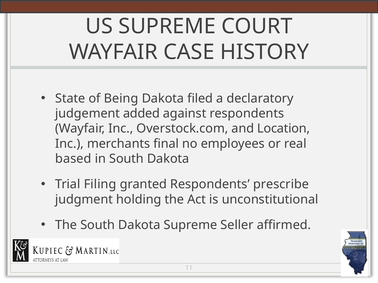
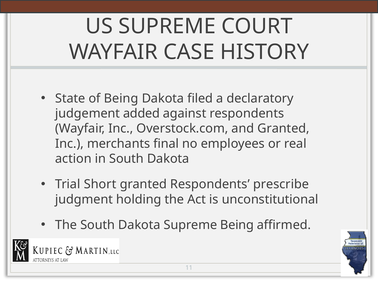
and Location: Location -> Granted (283, 129)
based: based -> action (73, 159)
Filing: Filing -> Short (100, 185)
Supreme Seller: Seller -> Being (237, 225)
